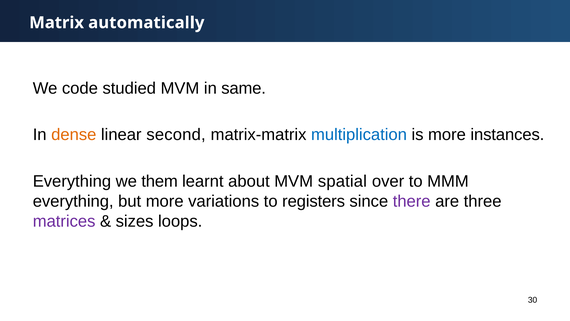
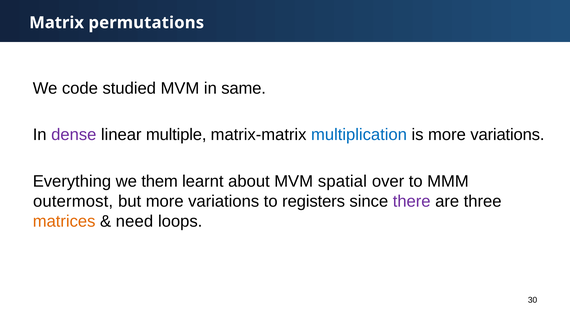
automatically: automatically -> permutations (146, 23)
dense colour: orange -> purple (74, 135)
second: second -> multiple (176, 135)
is more instances: instances -> variations (507, 135)
everything: everything -> outermost (73, 201)
matrices colour: purple -> orange (64, 221)
sizes: sizes -> need (134, 221)
